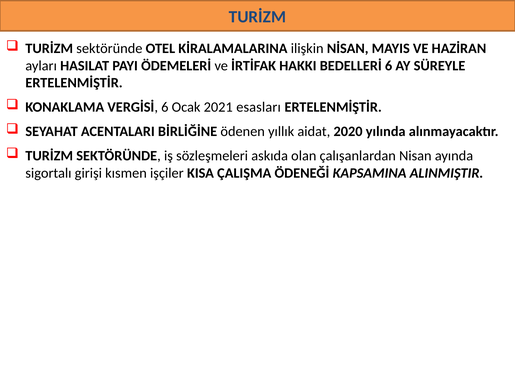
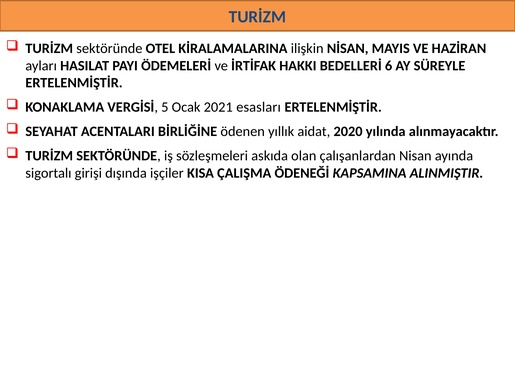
VERGİSİ 6: 6 -> 5 (165, 107)
kısmen: kısmen -> dışında (126, 173)
